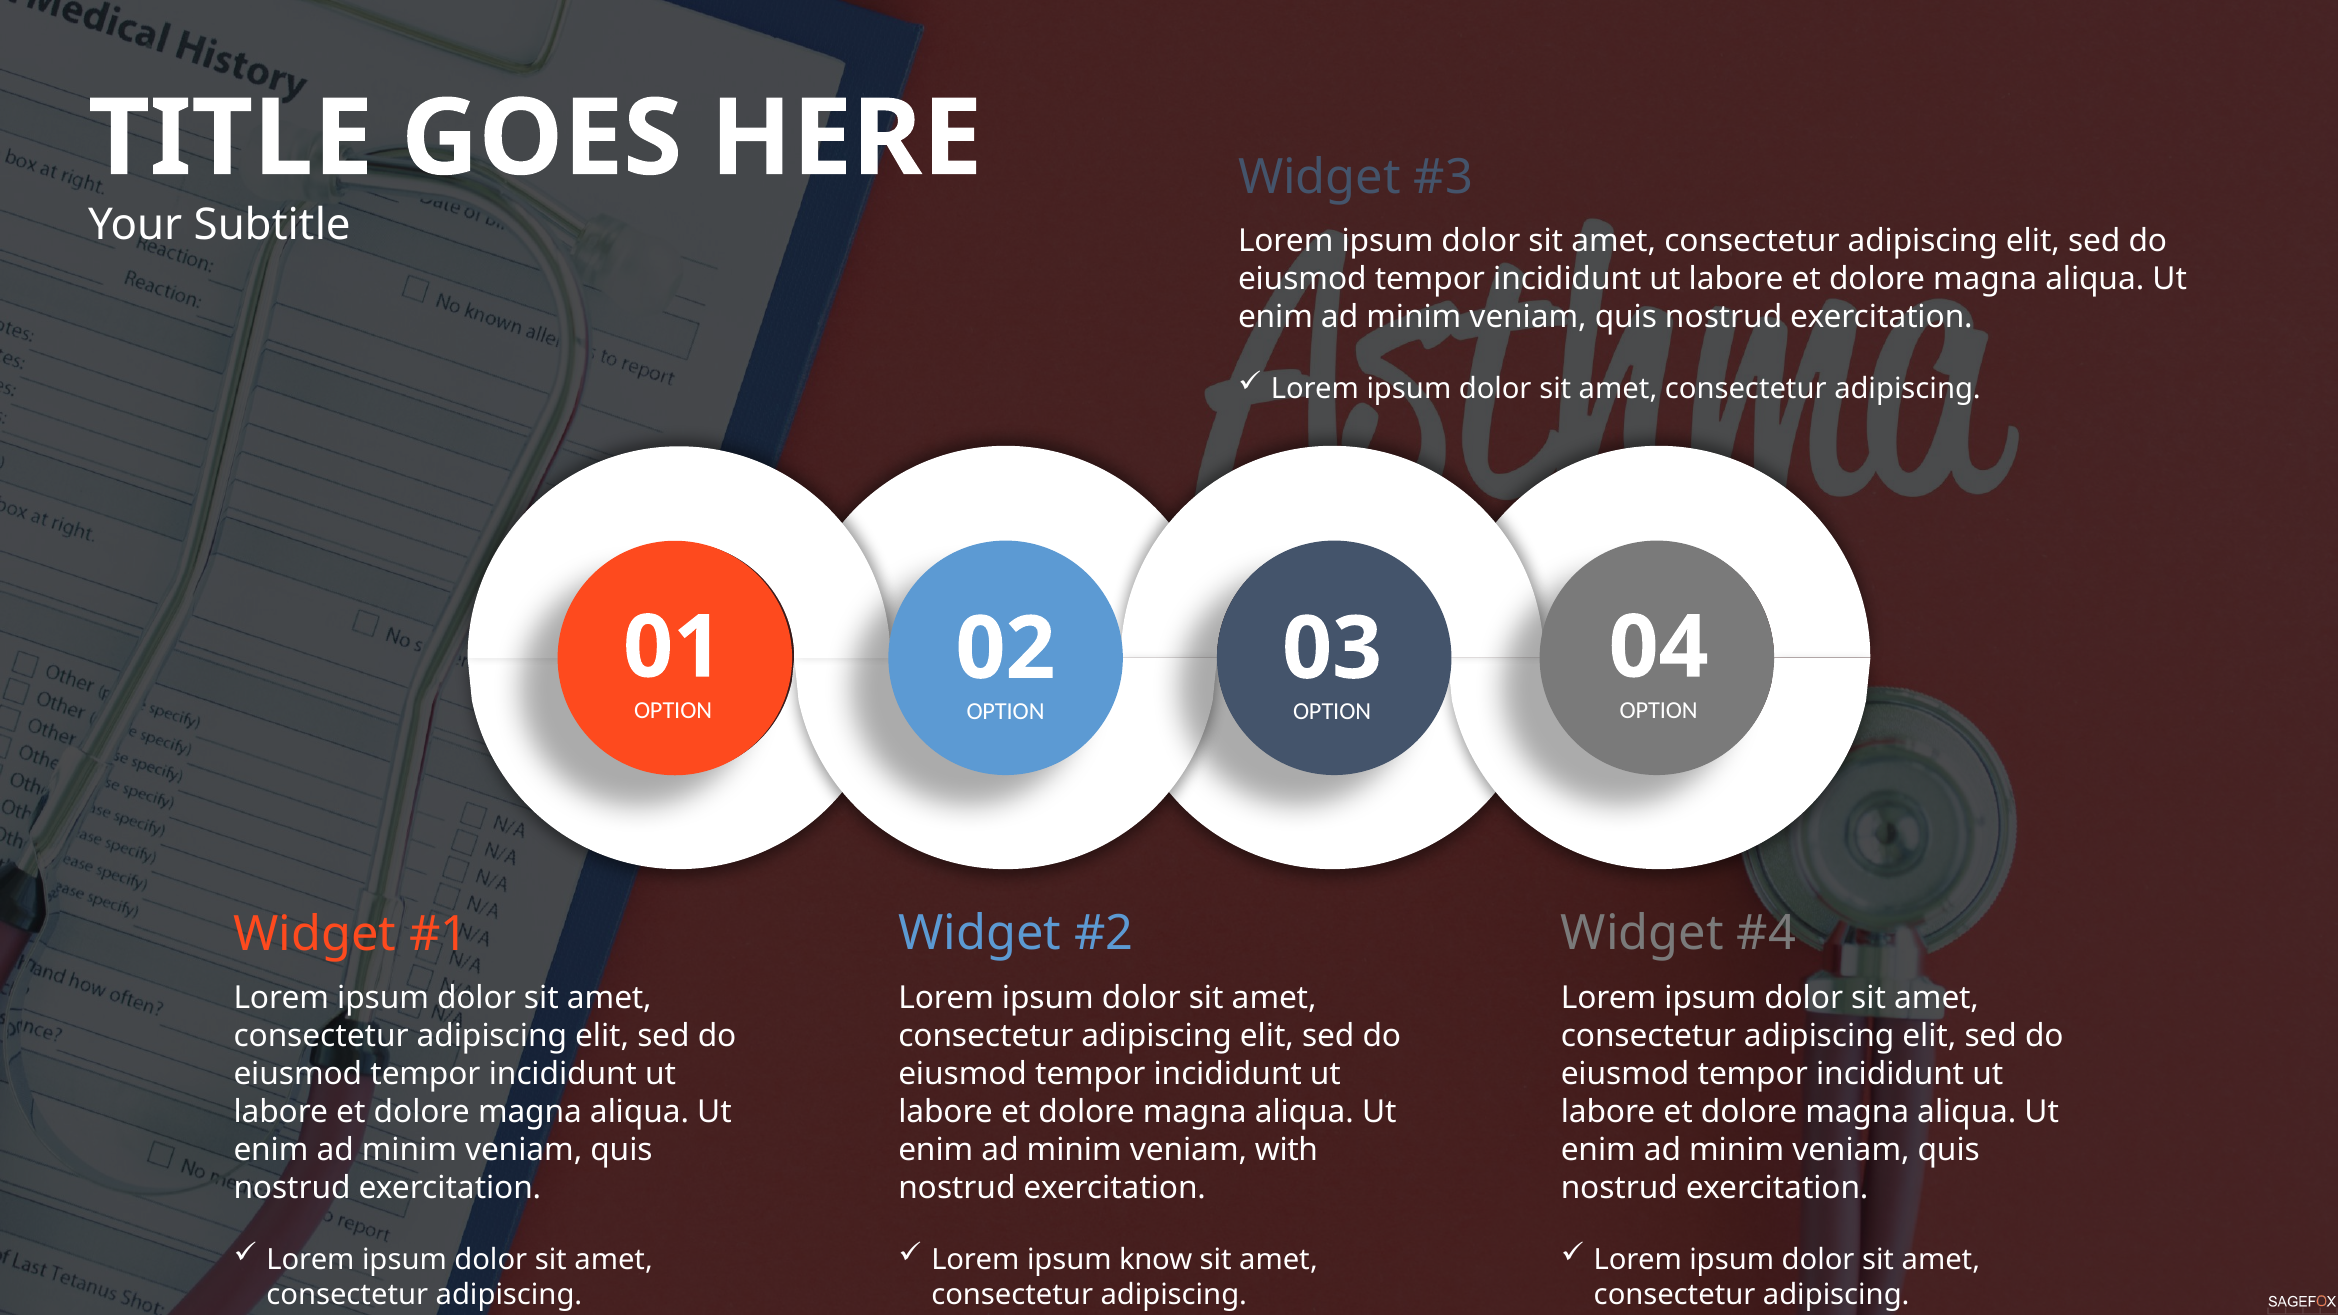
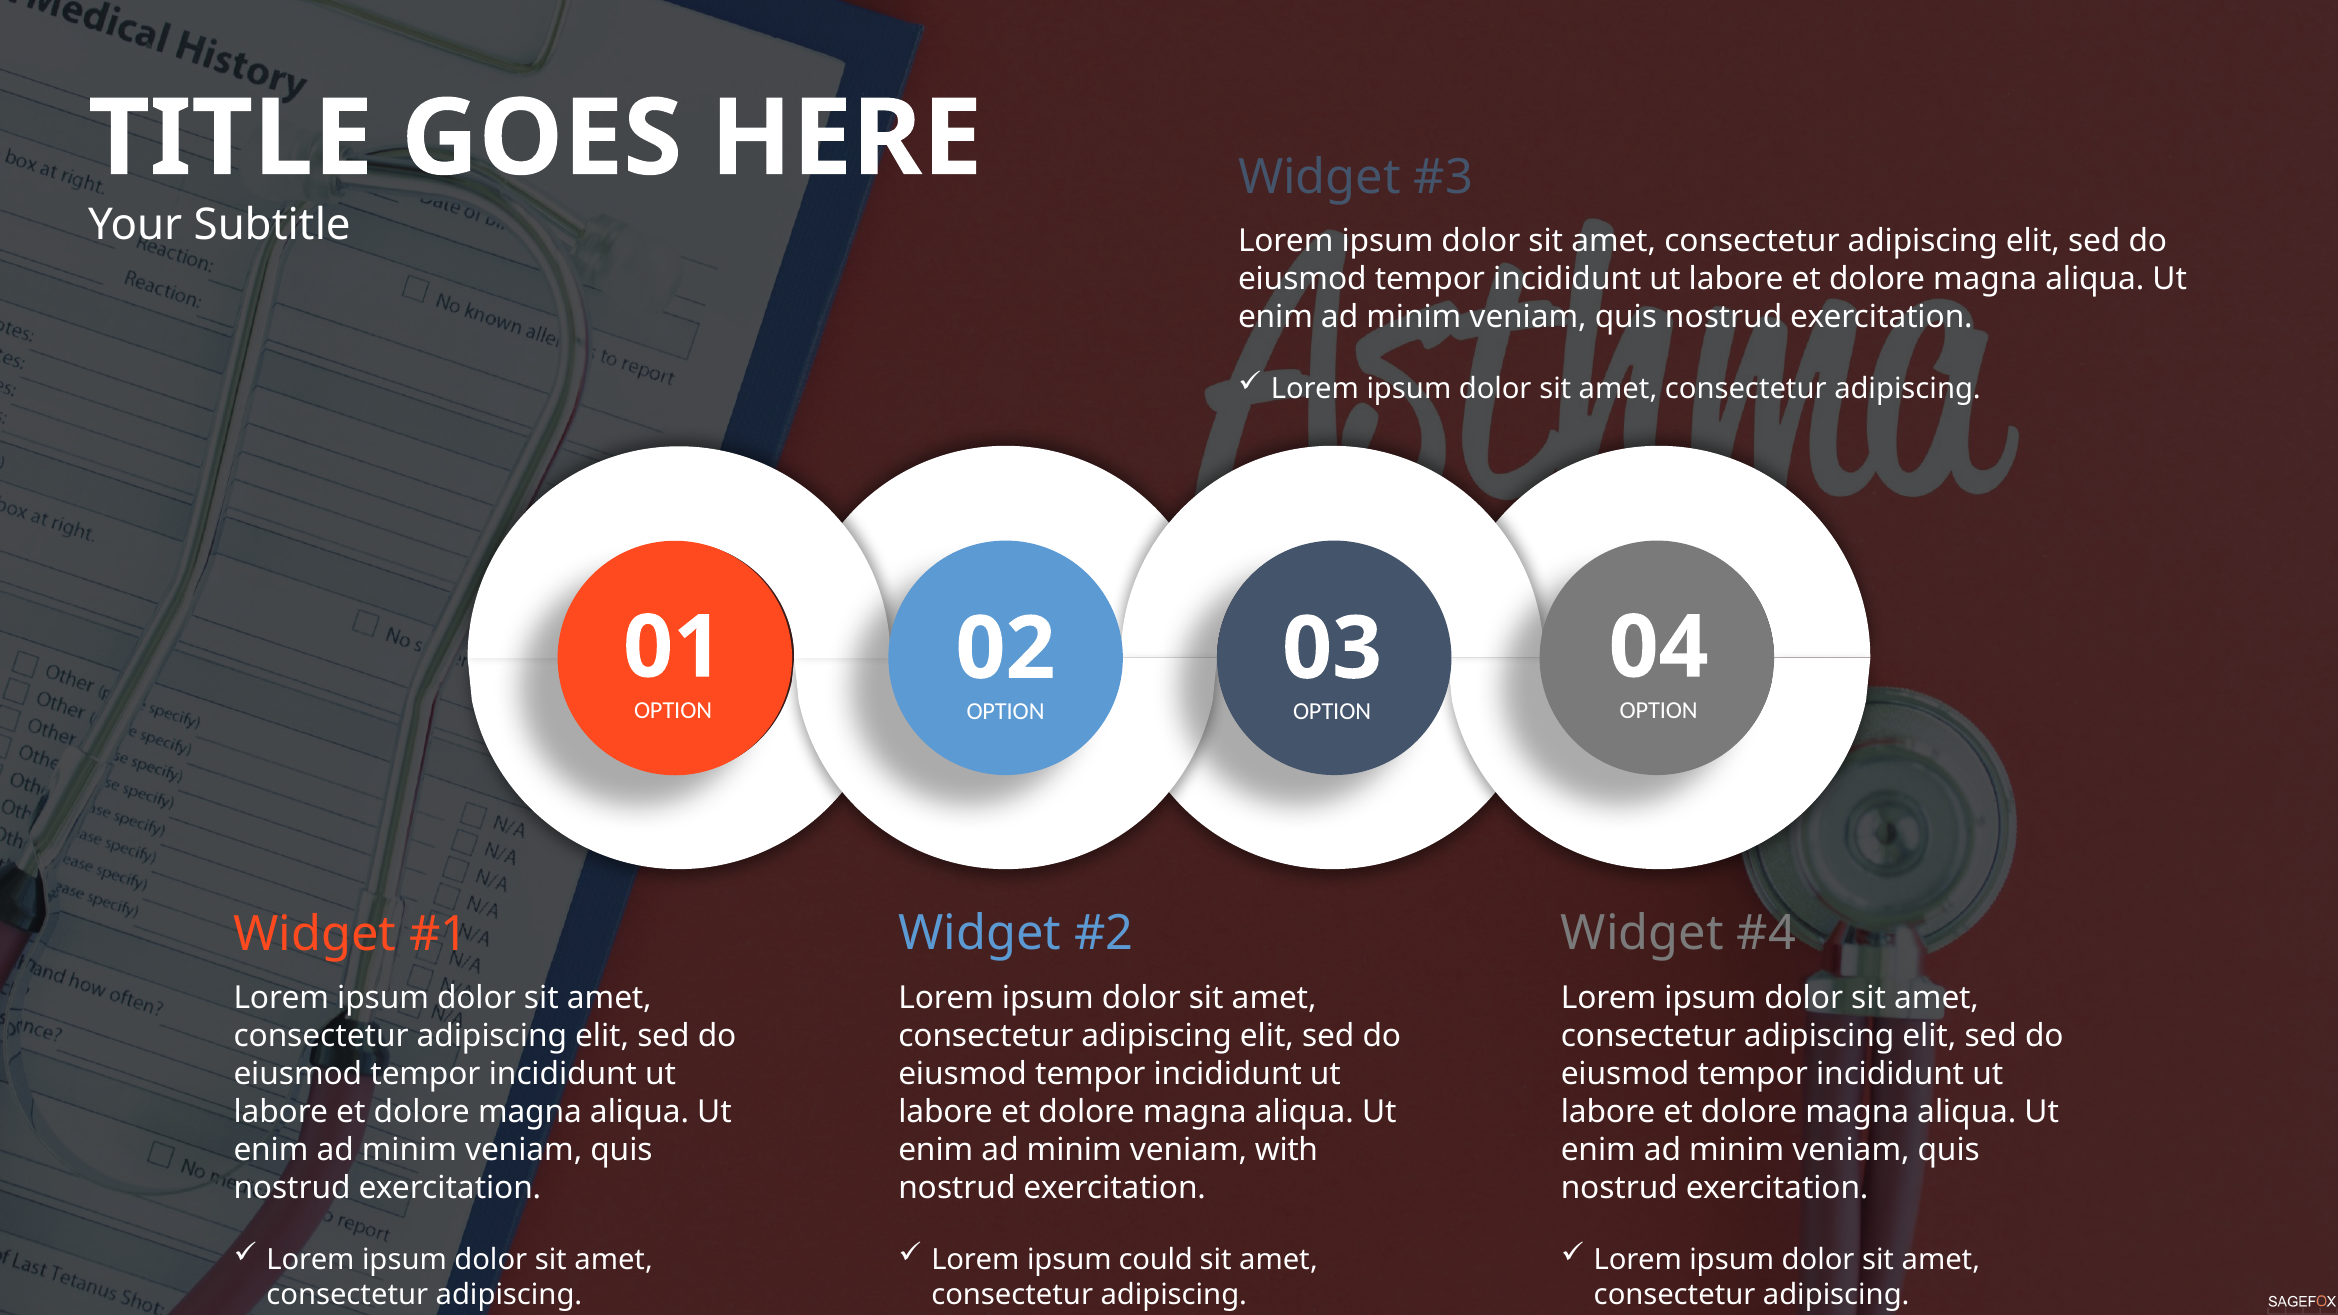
know: know -> could (1156, 1259)
